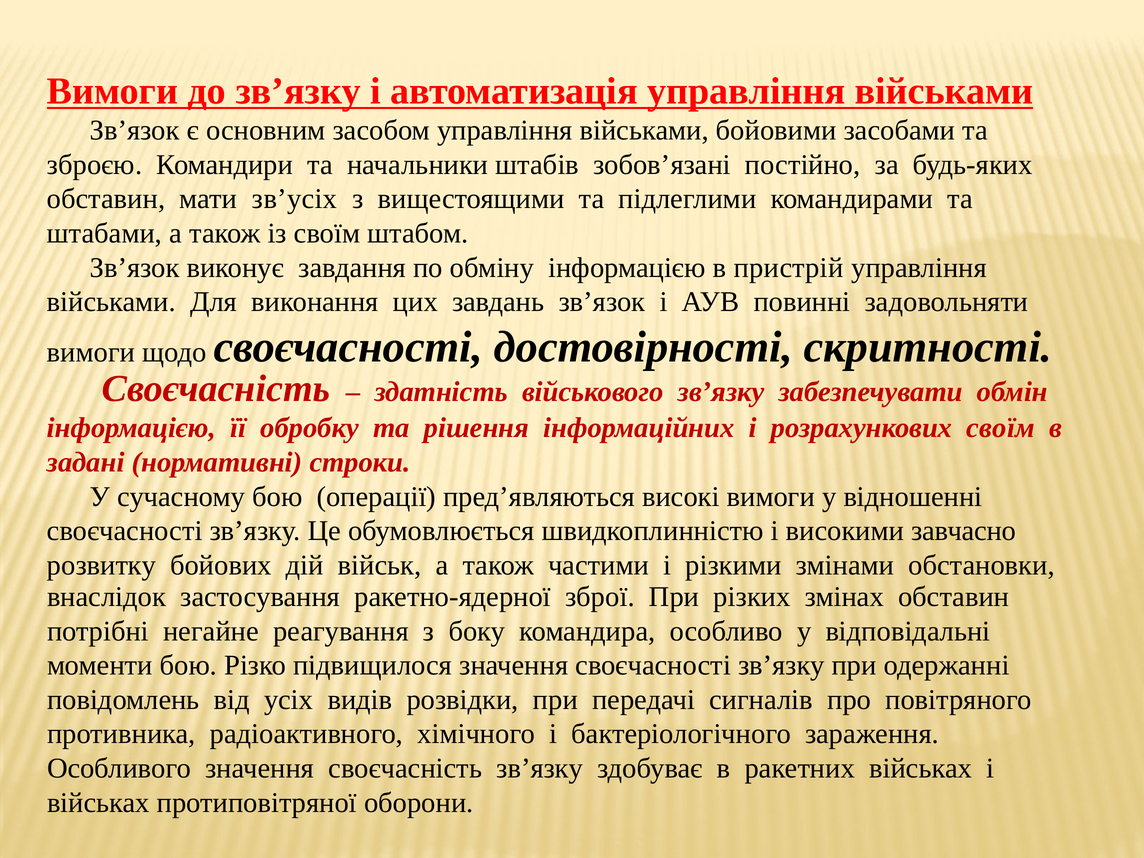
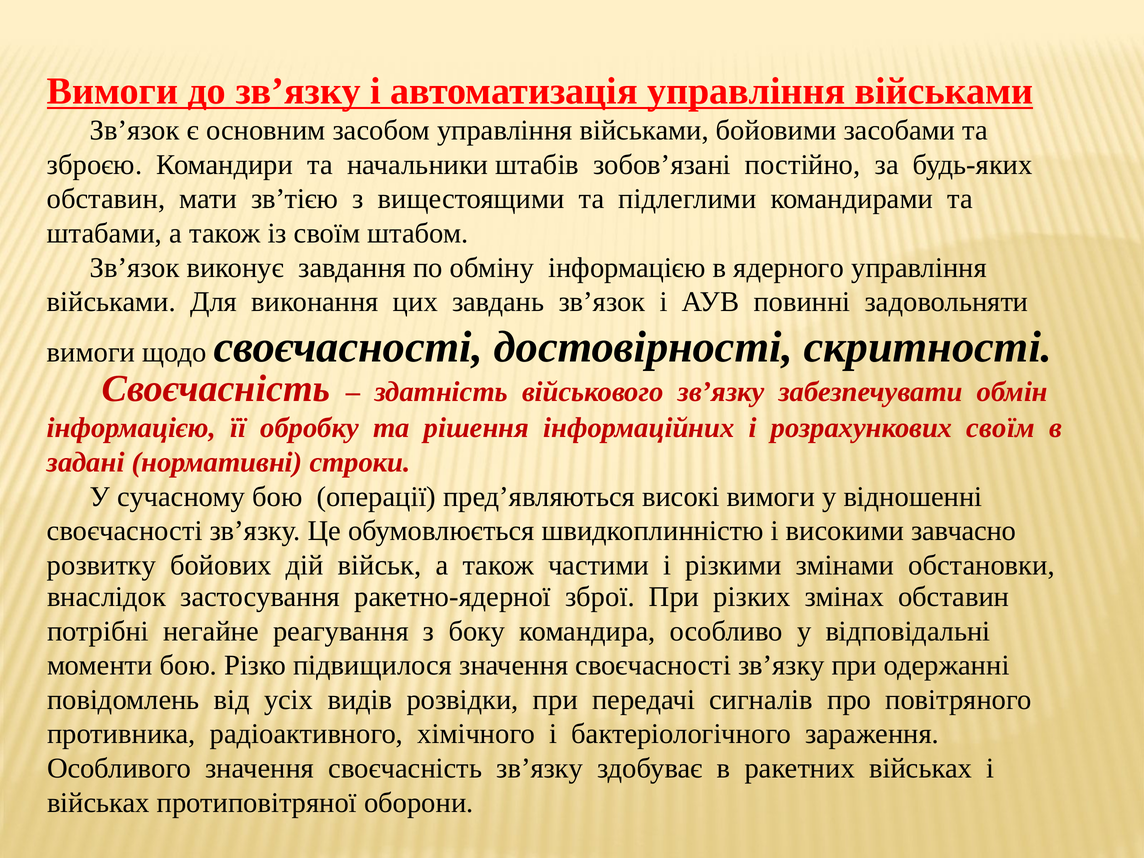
зв’усіх: зв’усіх -> зв’тією (295, 199)
пристрій: пристрій -> ядерного (789, 268)
